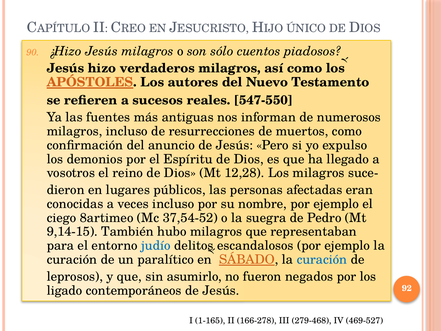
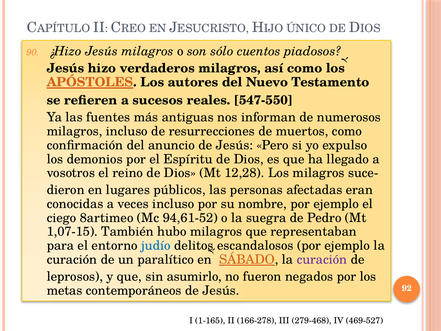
37,54-52: 37,54-52 -> 94,61-52 (190, 218)
9,14-15: 9,14-15 -> 1,07-15 (72, 232)
curación colour: blue -> purple (322, 259)
ligado: ligado -> metas (65, 290)
